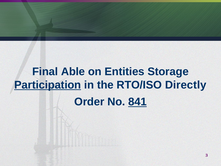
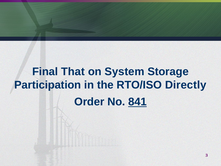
Able: Able -> That (73, 71)
Entities: Entities -> System (124, 71)
Participation underline: present -> none (48, 85)
